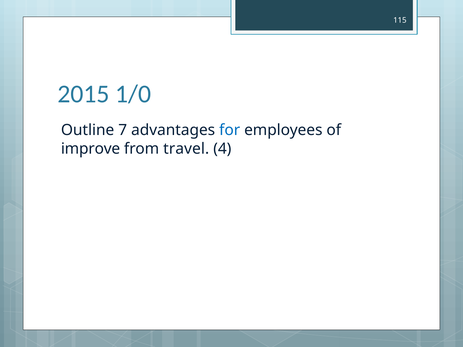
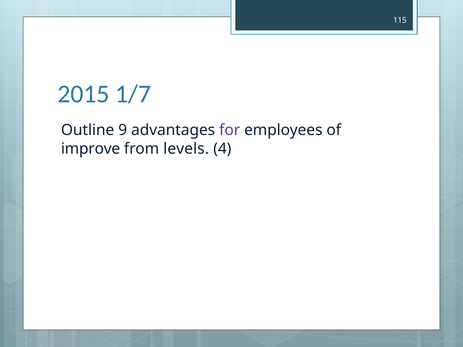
1/0: 1/0 -> 1/7 (133, 94)
7: 7 -> 9 (123, 130)
for colour: blue -> purple (230, 130)
travel: travel -> levels (186, 149)
